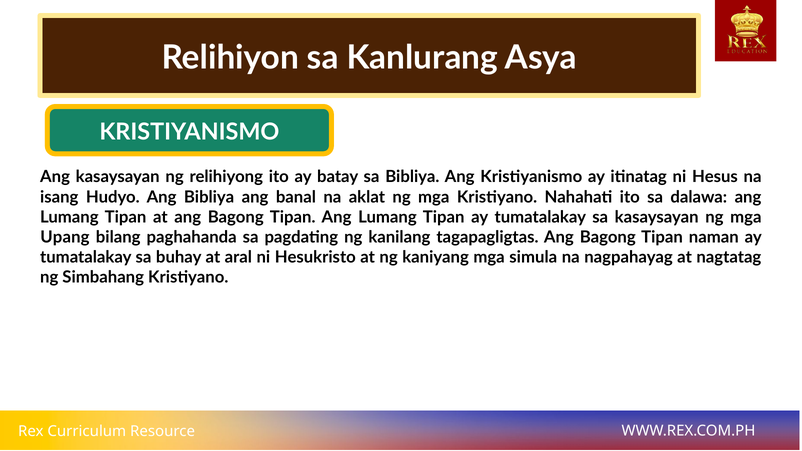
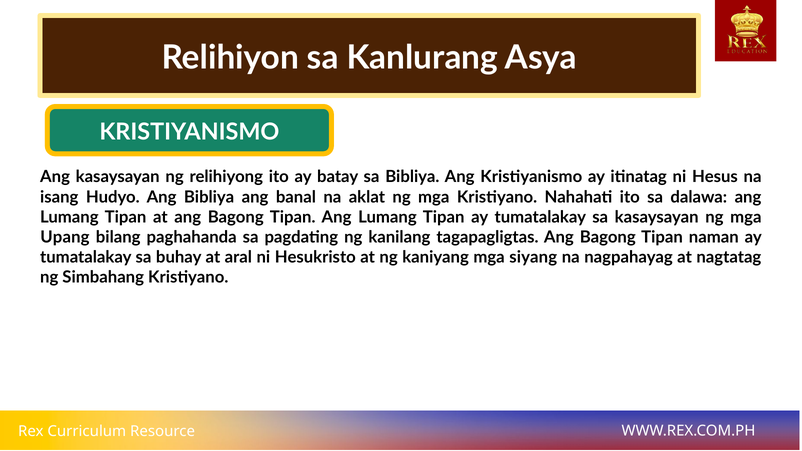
simula: simula -> siyang (533, 257)
